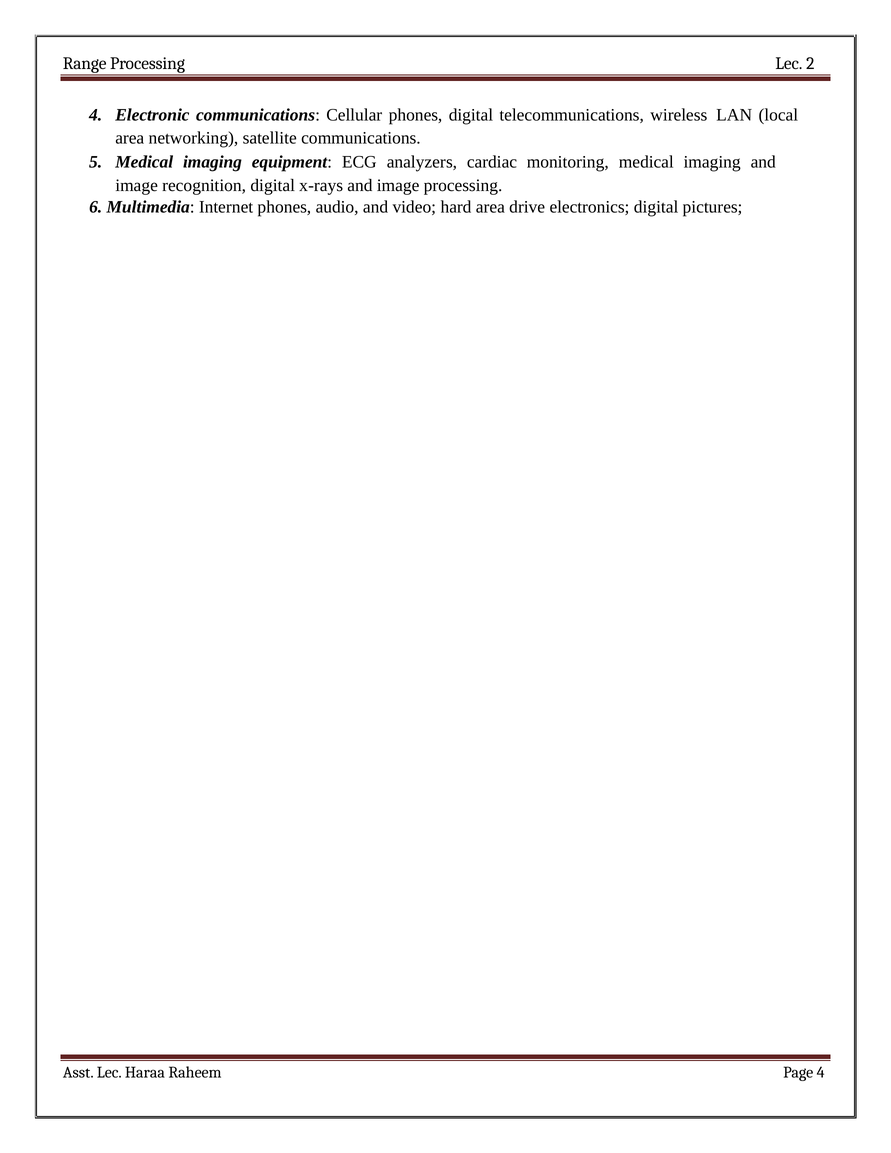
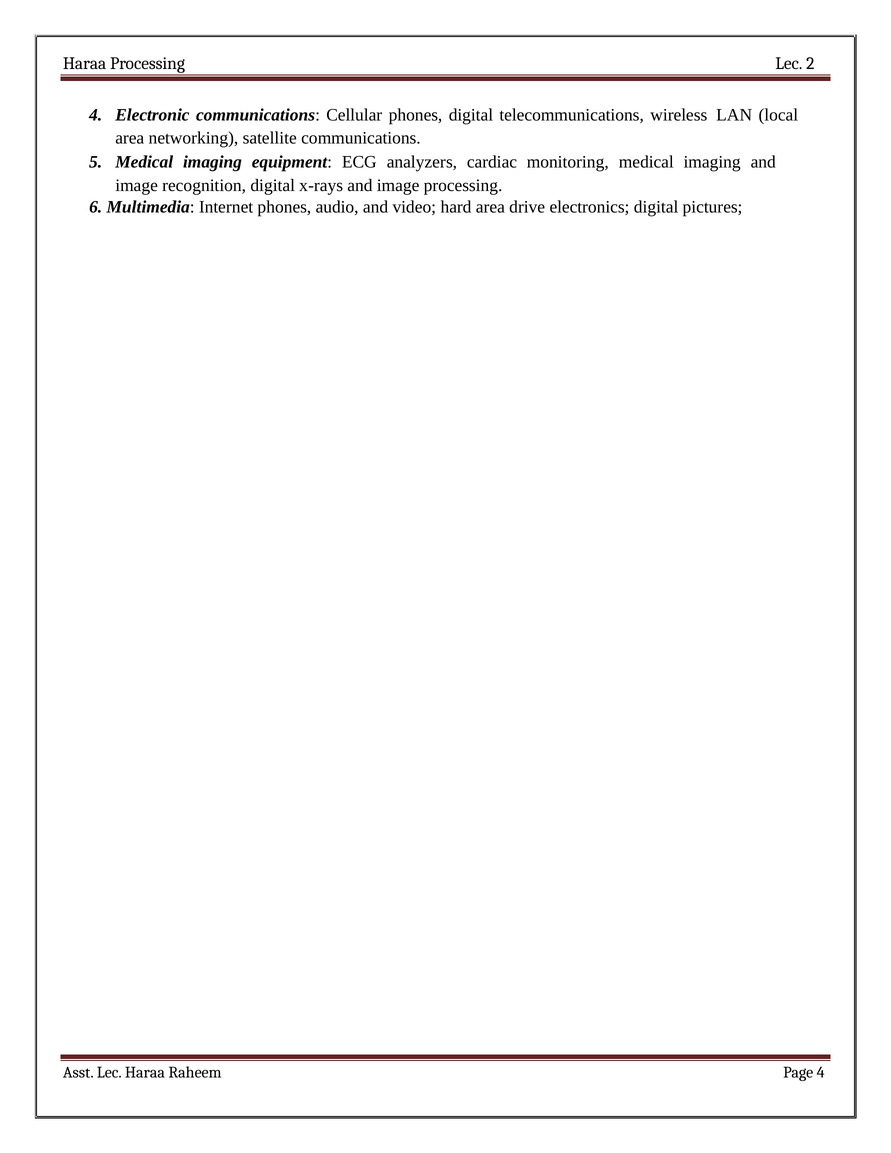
Range: Range -> Haraa (85, 63)
